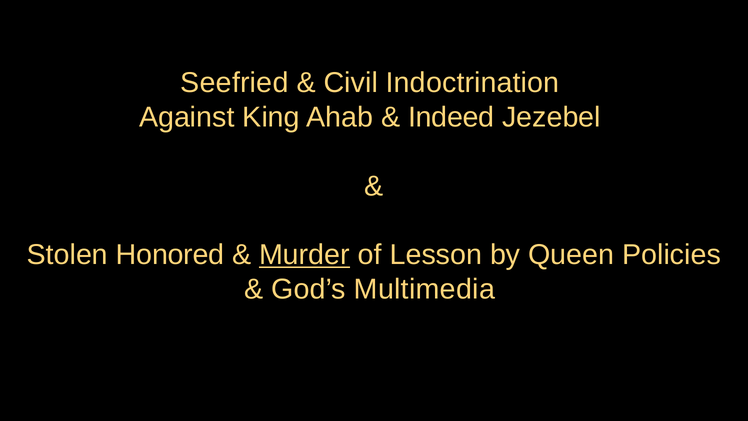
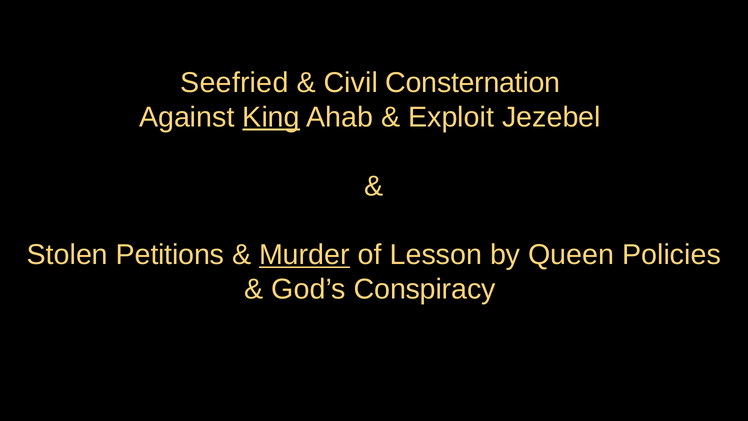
Indoctrination: Indoctrination -> Consternation (473, 83)
King underline: none -> present (271, 117)
Indeed: Indeed -> Exploit (451, 117)
Honored: Honored -> Petitions (170, 255)
Multimedia: Multimedia -> Conspiracy (425, 289)
